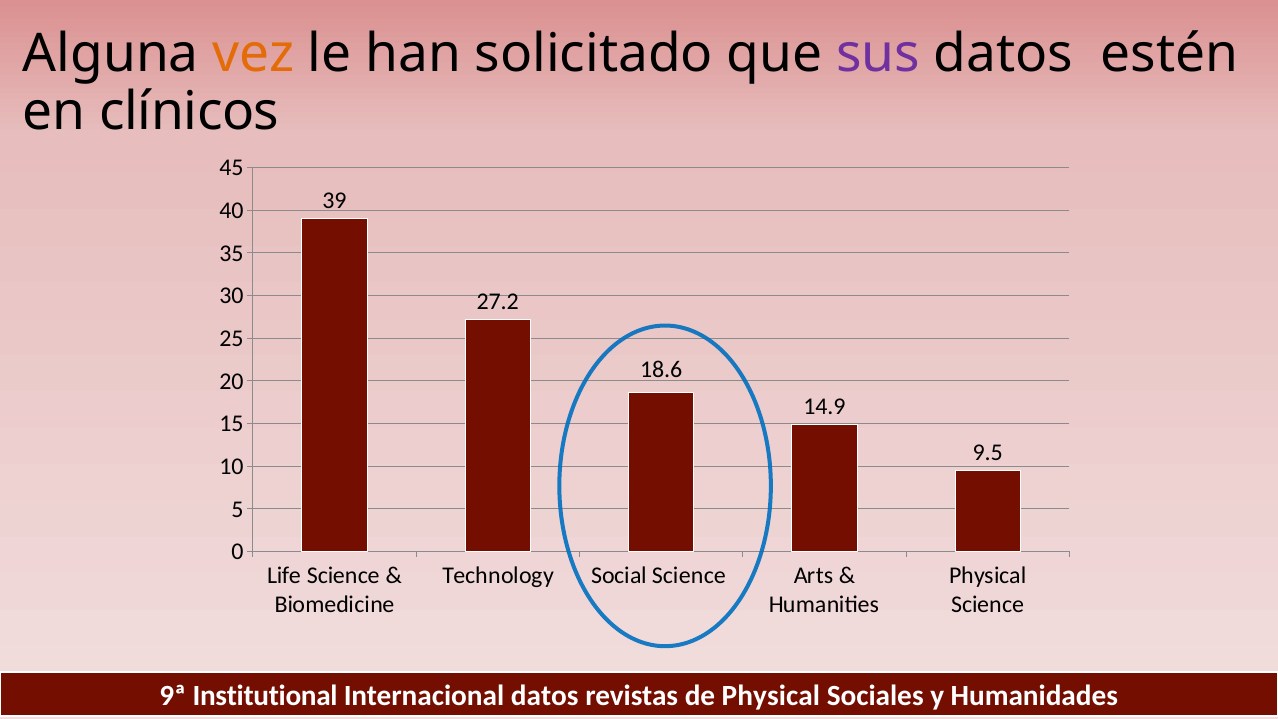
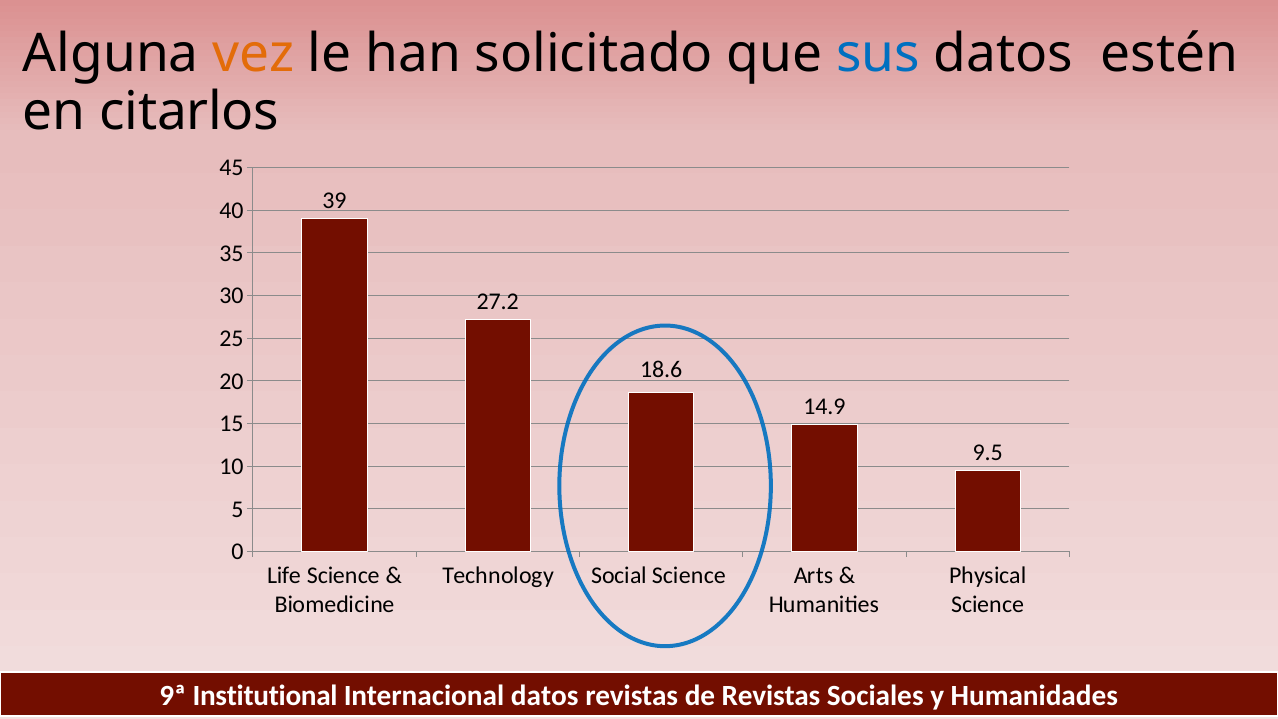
sus colour: purple -> blue (878, 54)
clínicos: clínicos -> citarlos (189, 111)
de Physical: Physical -> Revistas (771, 696)
